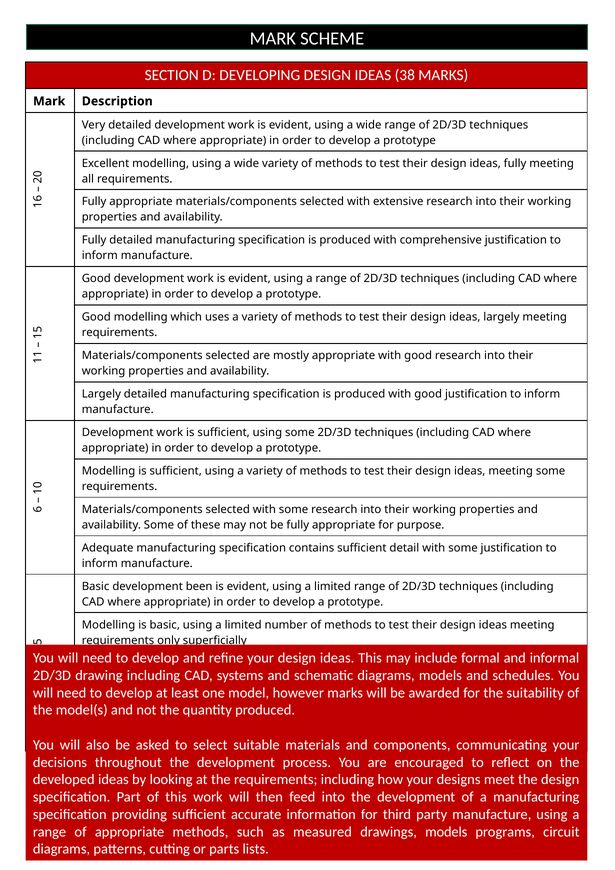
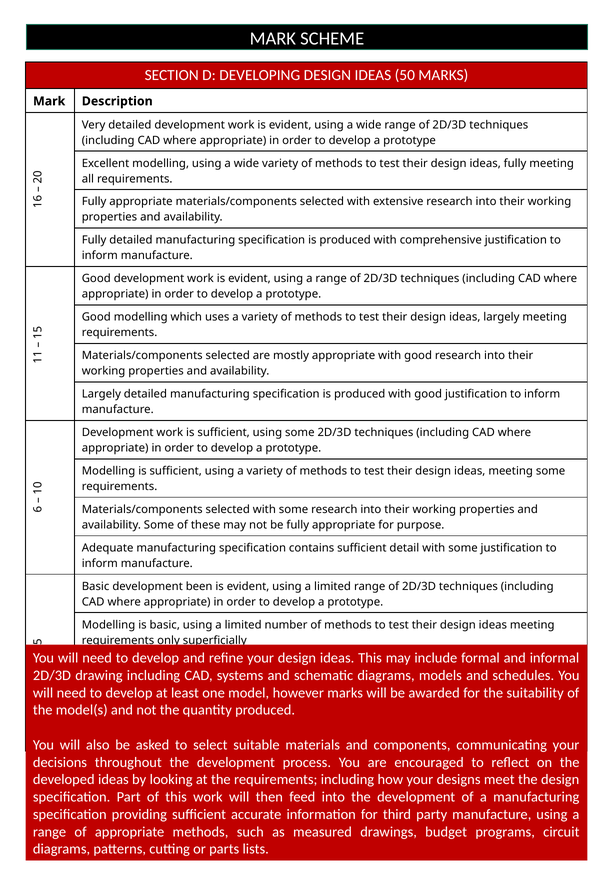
38: 38 -> 50 (405, 75)
drawings models: models -> budget (446, 832)
